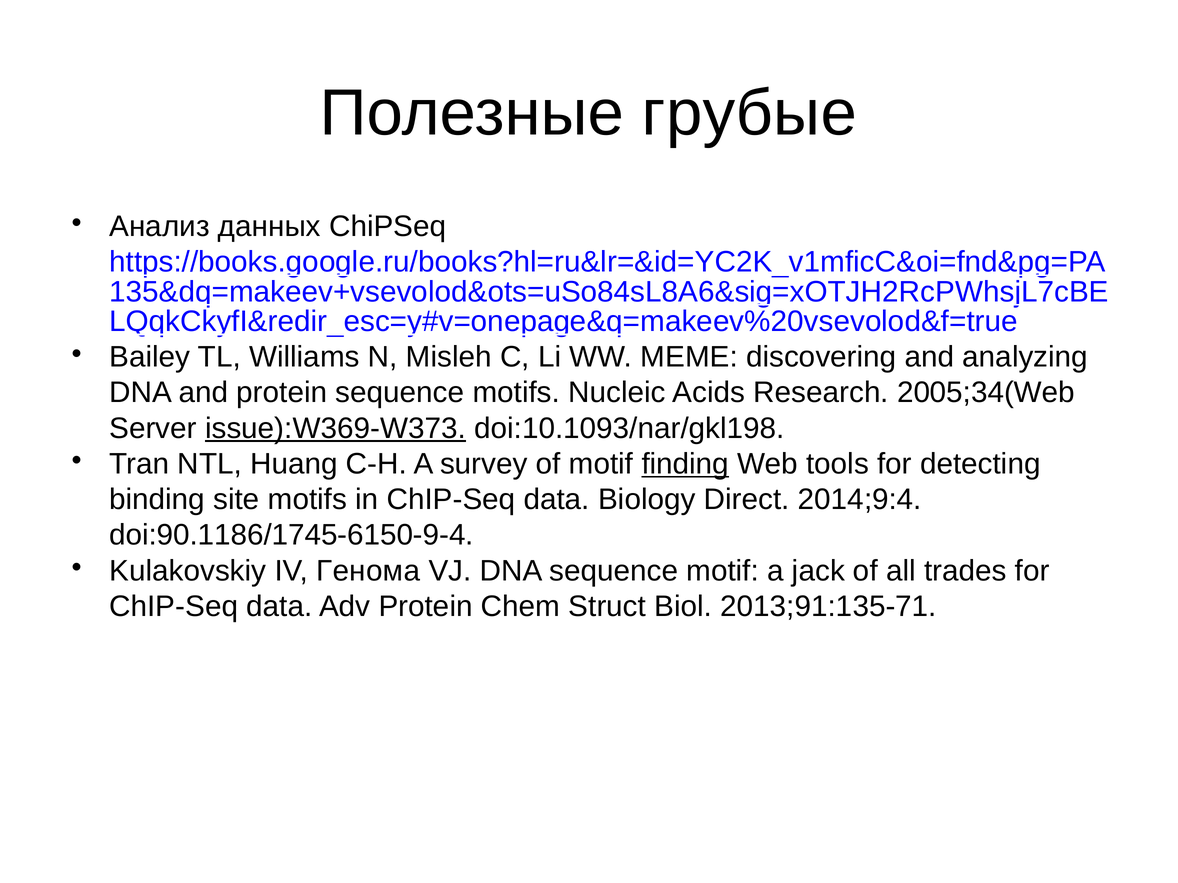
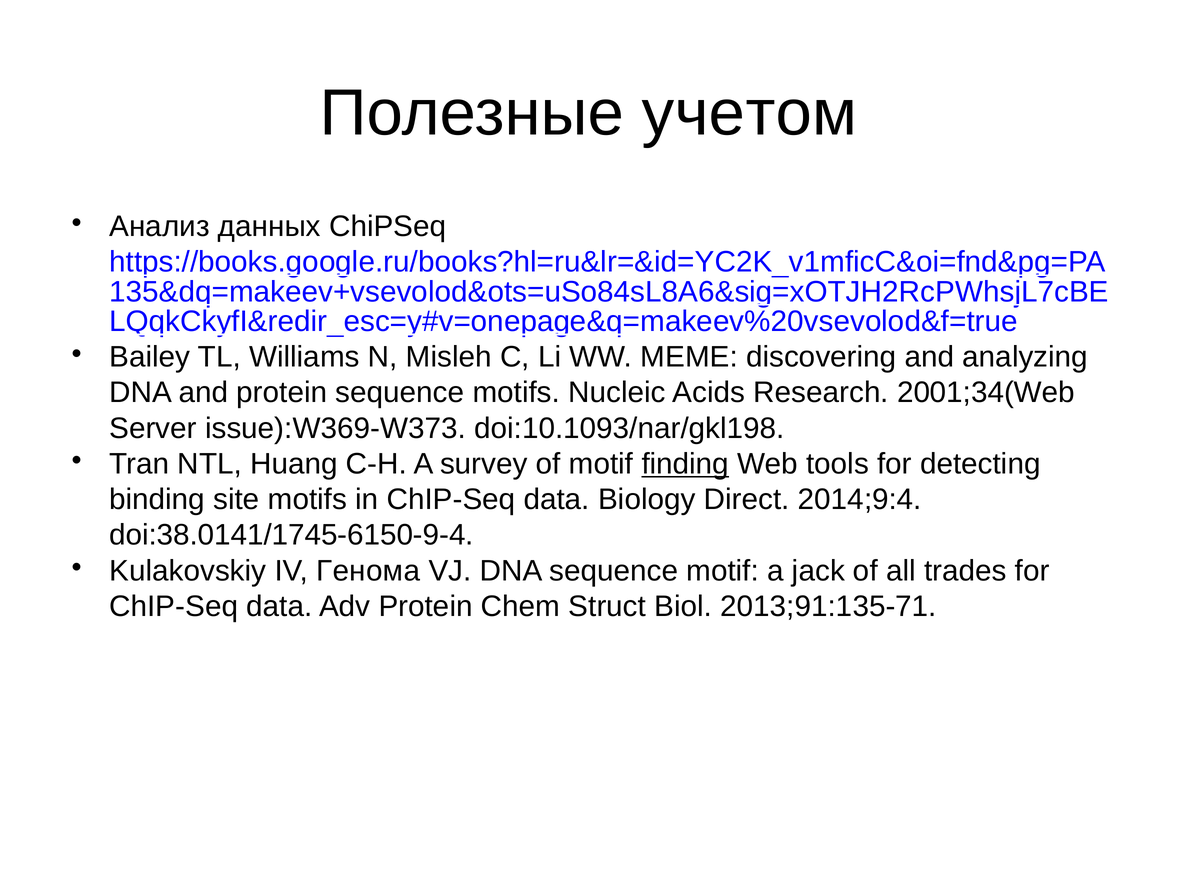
грубые: грубые -> учетом (749, 113)
2005;34(Web: 2005;34(Web -> 2001;34(Web (986, 393)
issue):W369-W373 underline: present -> none (336, 429)
doi:90.1186/1745-6150-9-4: doi:90.1186/1745-6150-9-4 -> doi:38.0141/1745-6150-9-4 (292, 535)
